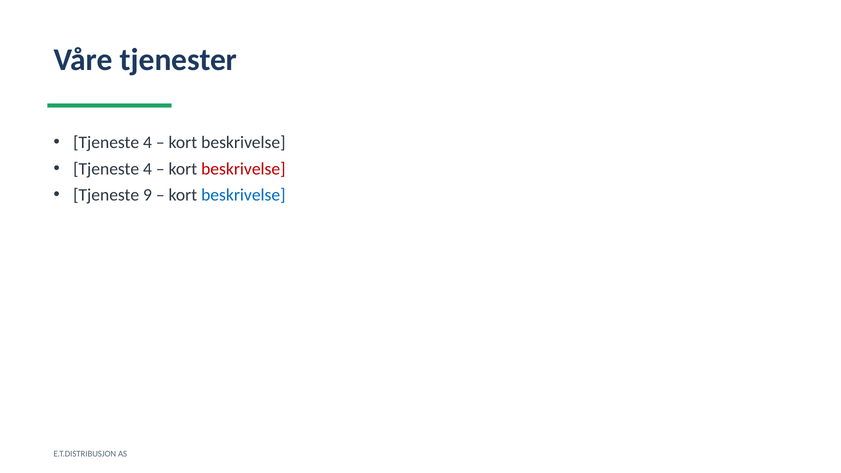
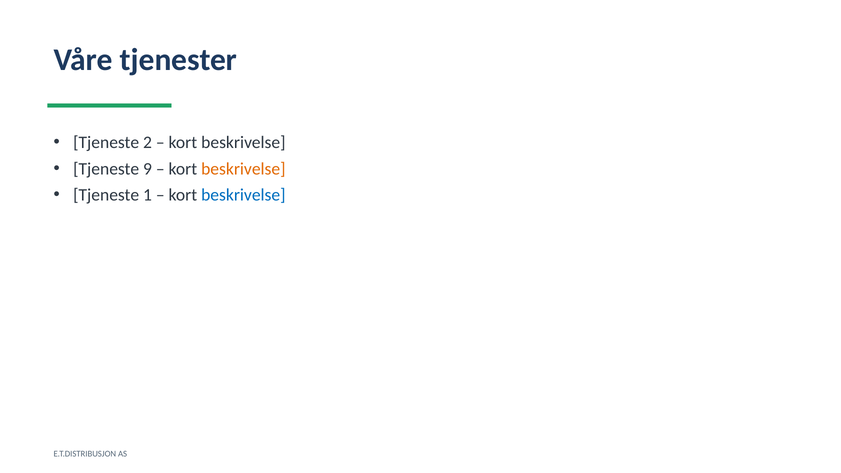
4: 4 -> 2 (147, 142)
4: 4 -> 9 (147, 169)
beskrivelse colour: red -> orange (243, 169)
9: 9 -> 1 (147, 195)
